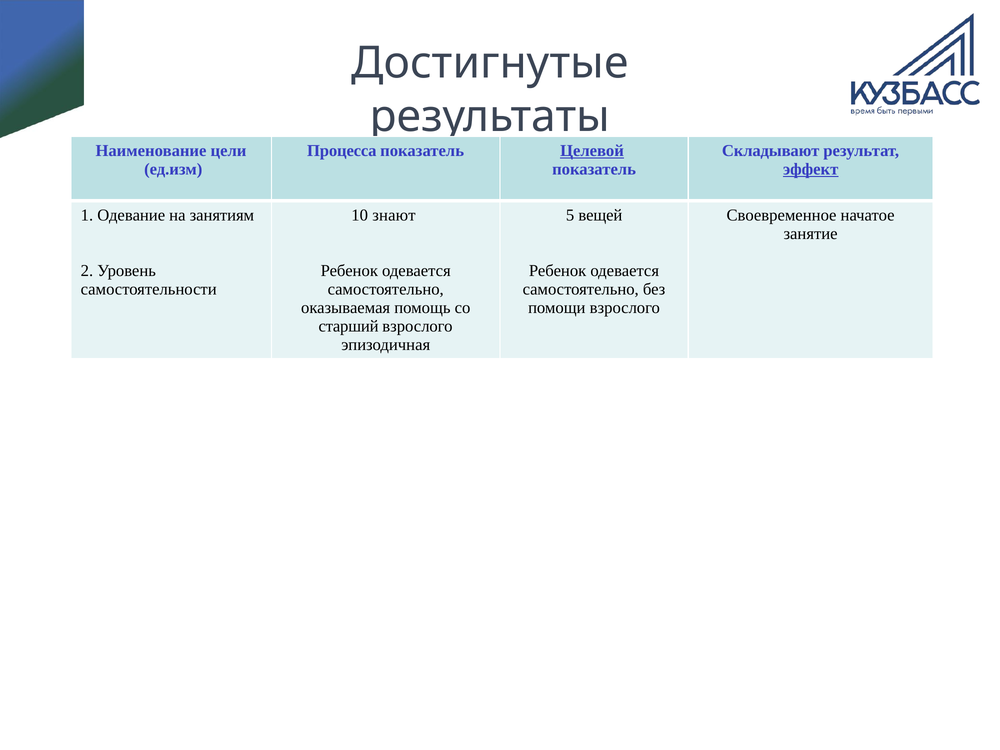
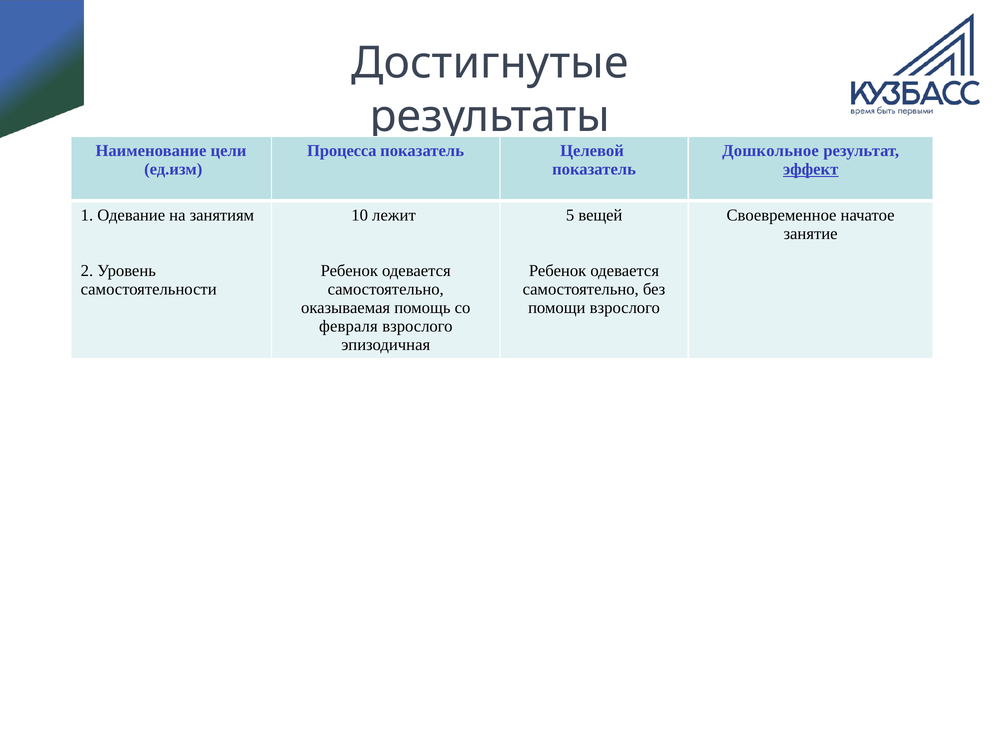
Целевой underline: present -> none (592, 151)
Складывают: Складывают -> Дошкольное (771, 151)
знают: знают -> лежит (394, 215)
старший: старший -> февраля (348, 326)
